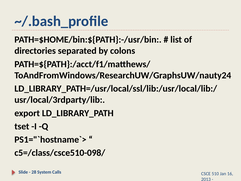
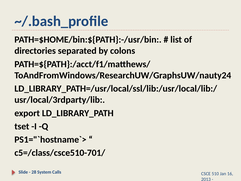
c5=/class/csce510-098/: c5=/class/csce510-098/ -> c5=/class/csce510-701/ (60, 153)
